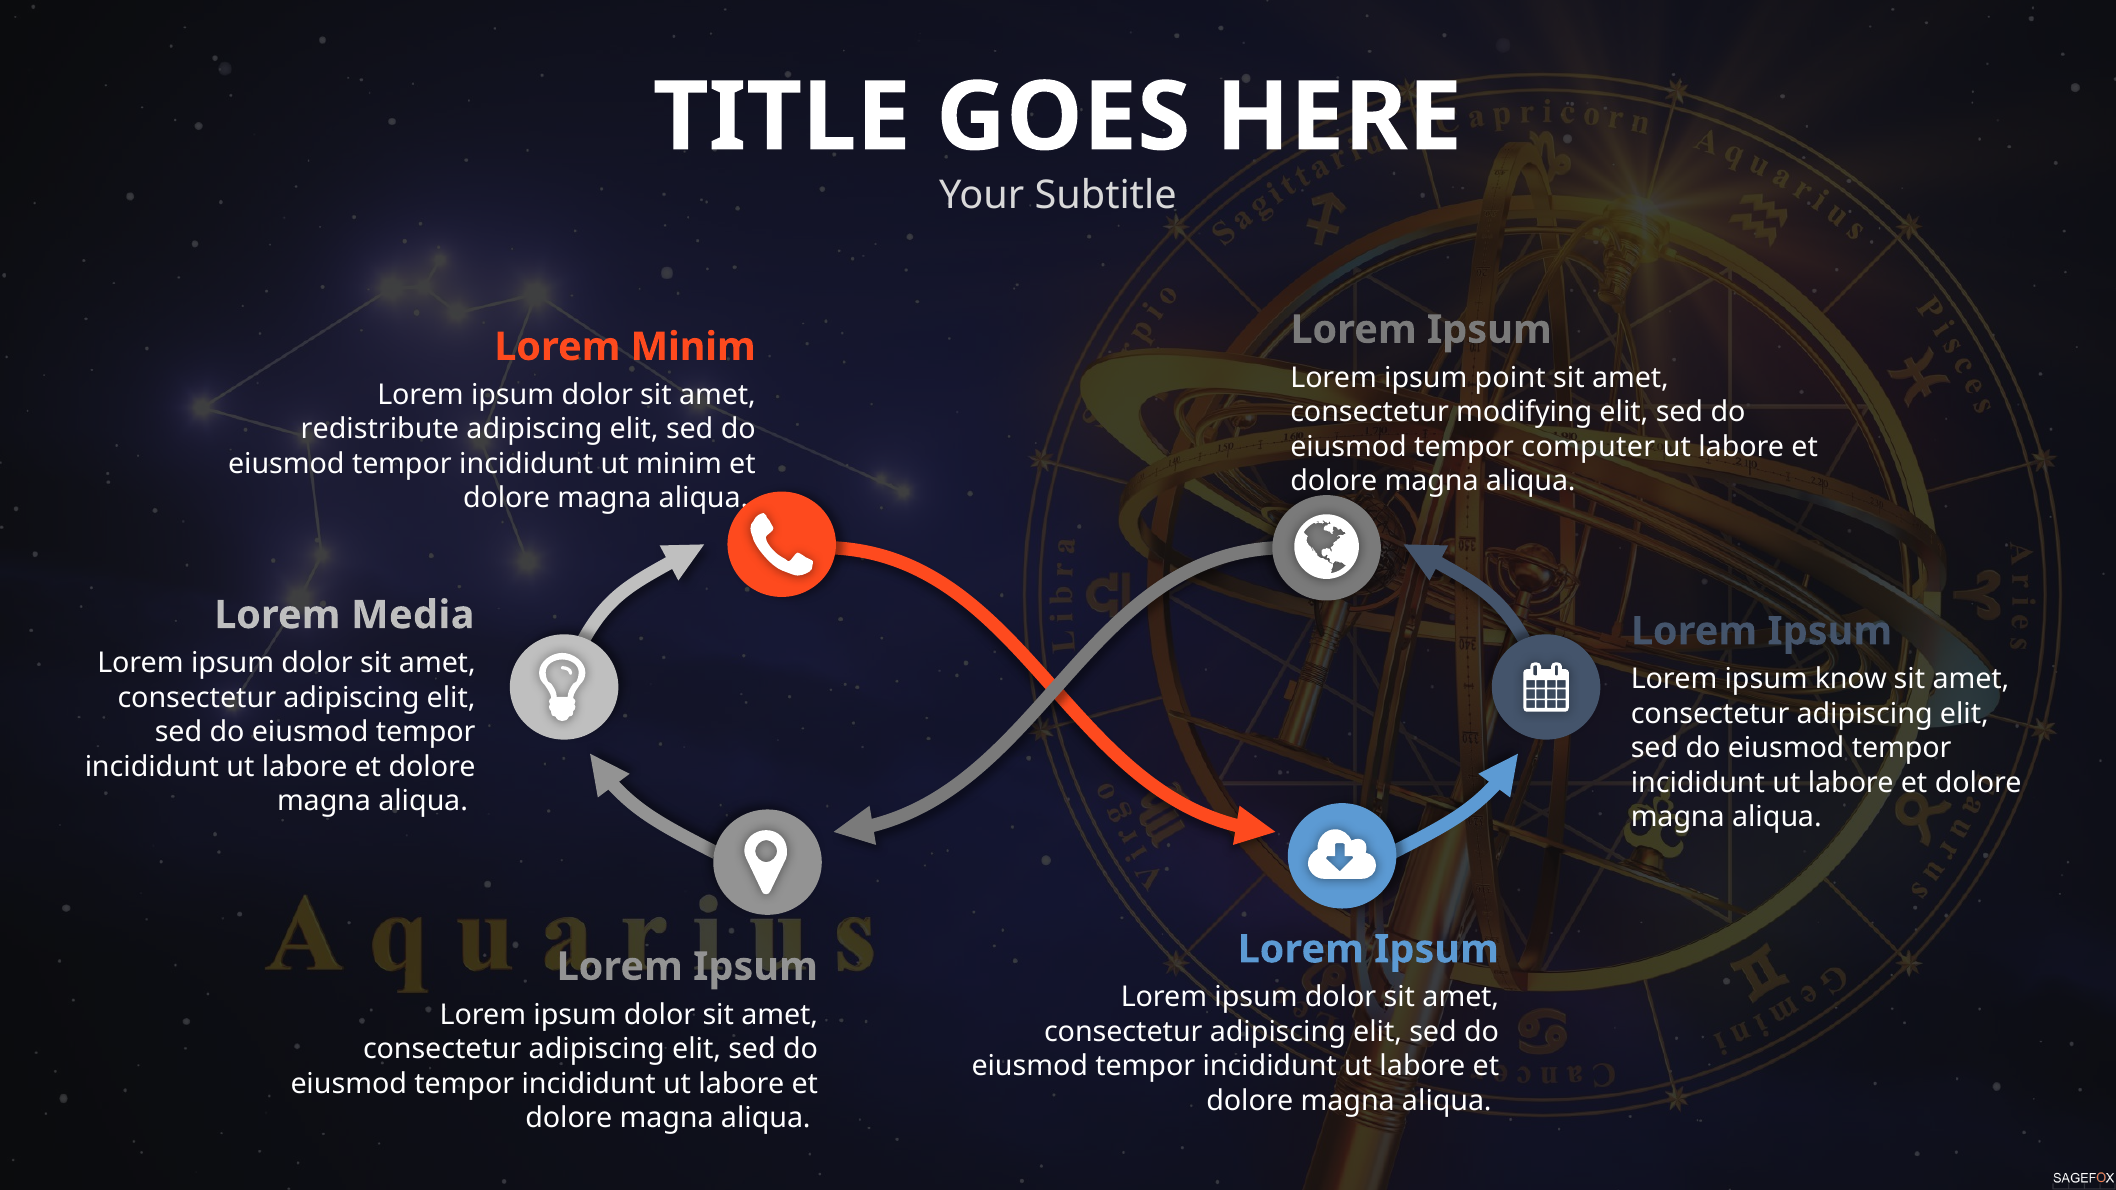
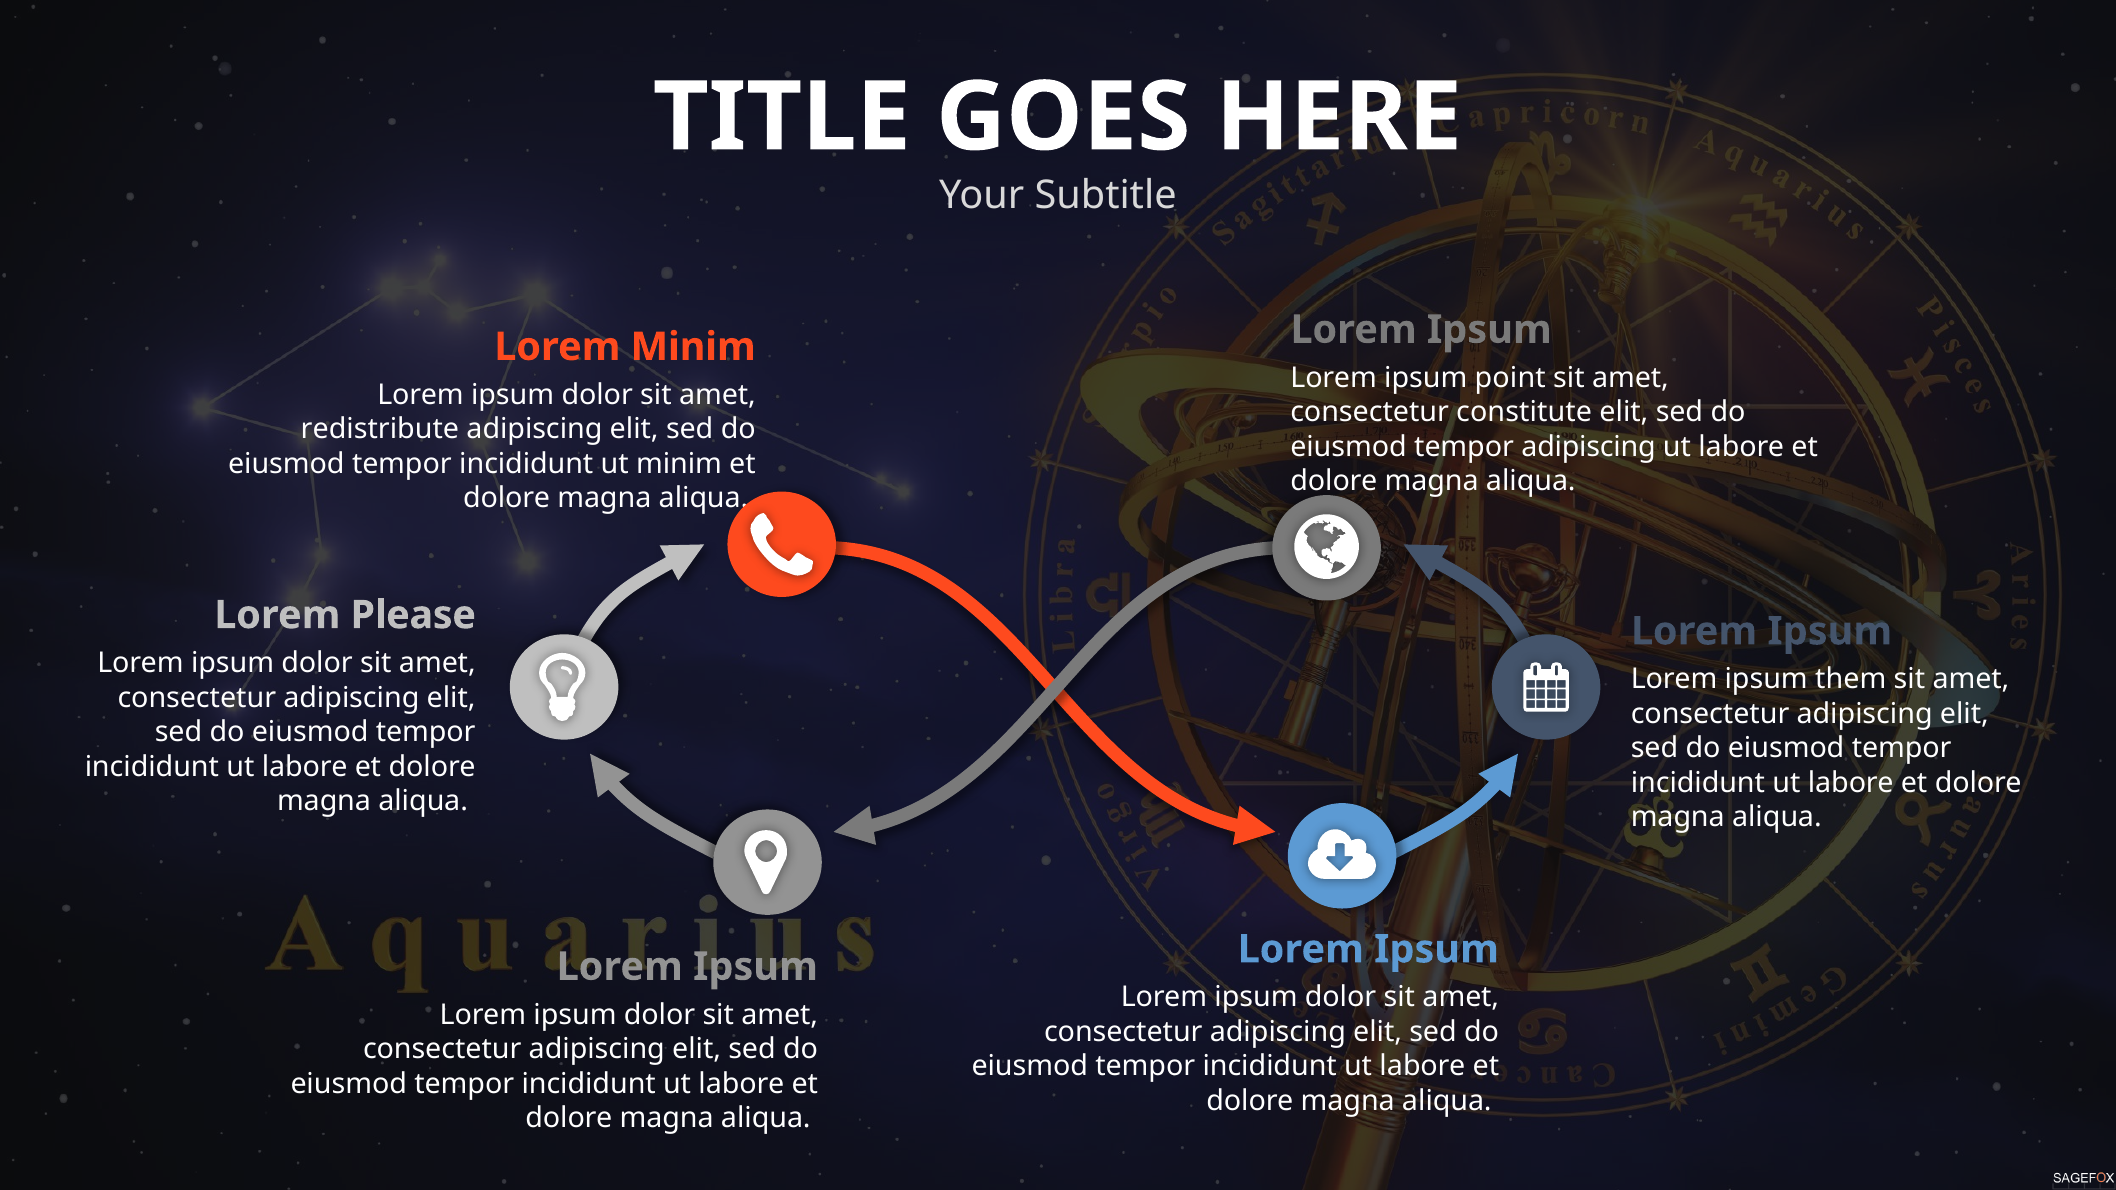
modifying: modifying -> constitute (1524, 412)
tempor computer: computer -> adipiscing (1589, 447)
Media: Media -> Please (413, 615)
know: know -> them (1851, 680)
